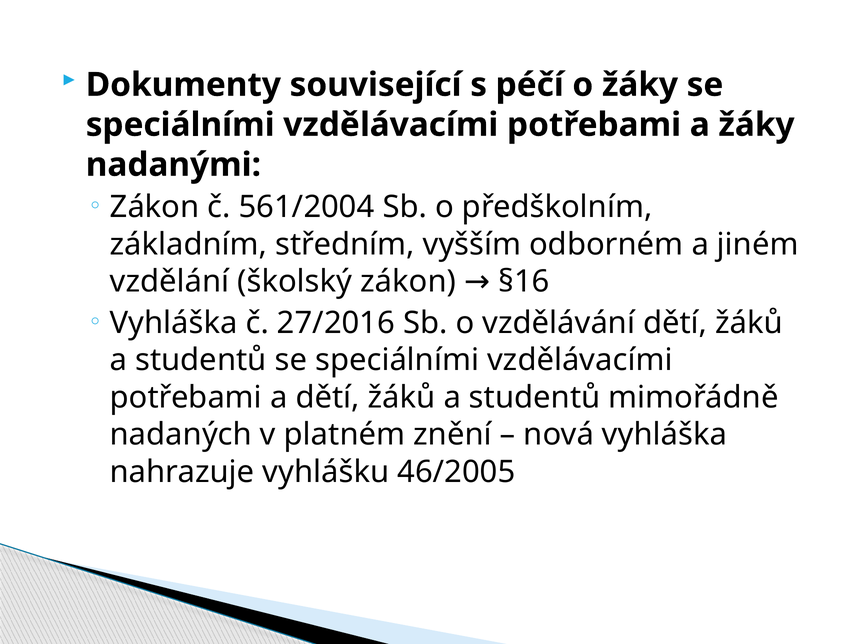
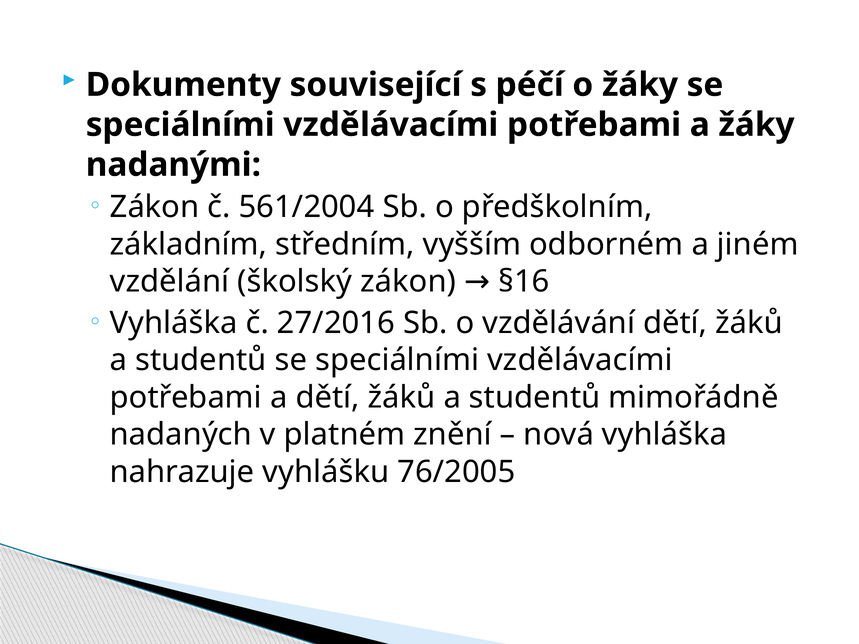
46/2005: 46/2005 -> 76/2005 (456, 472)
